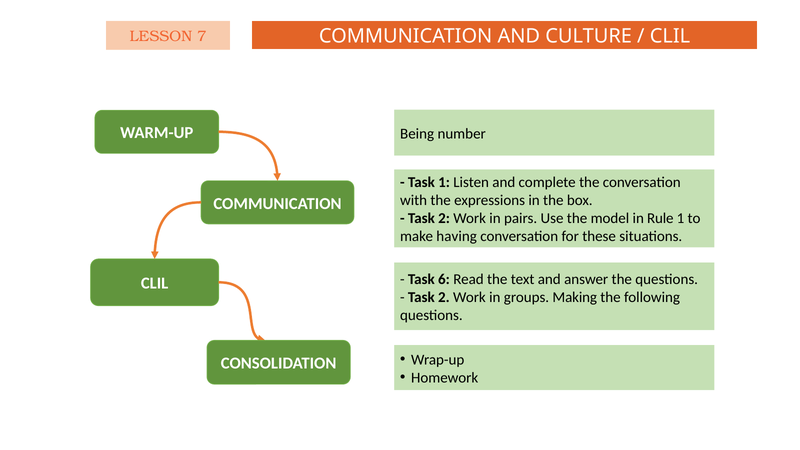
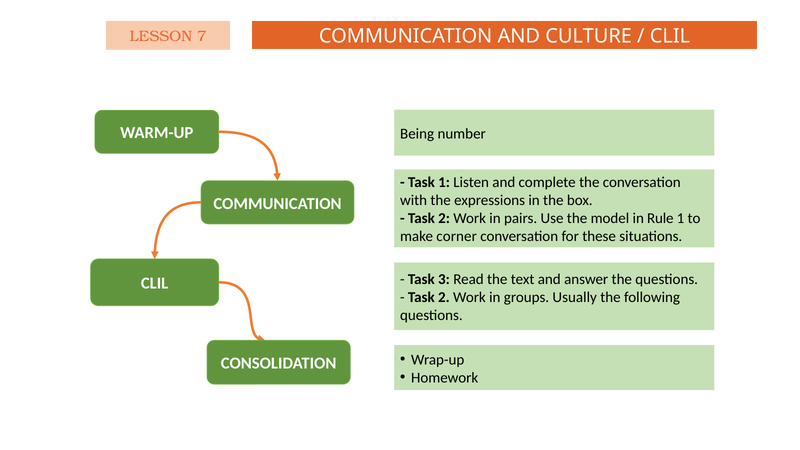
having: having -> corner (457, 236)
6: 6 -> 3 (444, 279)
Making: Making -> Usually (575, 297)
